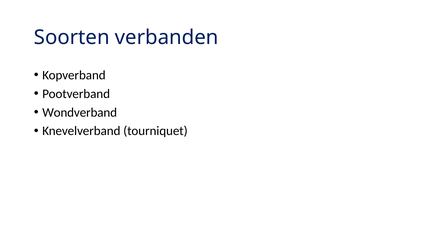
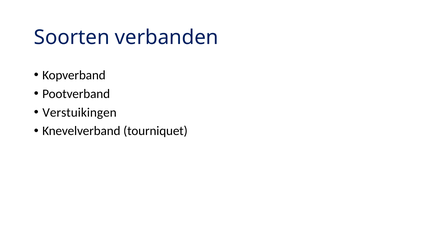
Wondverband: Wondverband -> Verstuikingen (80, 113)
